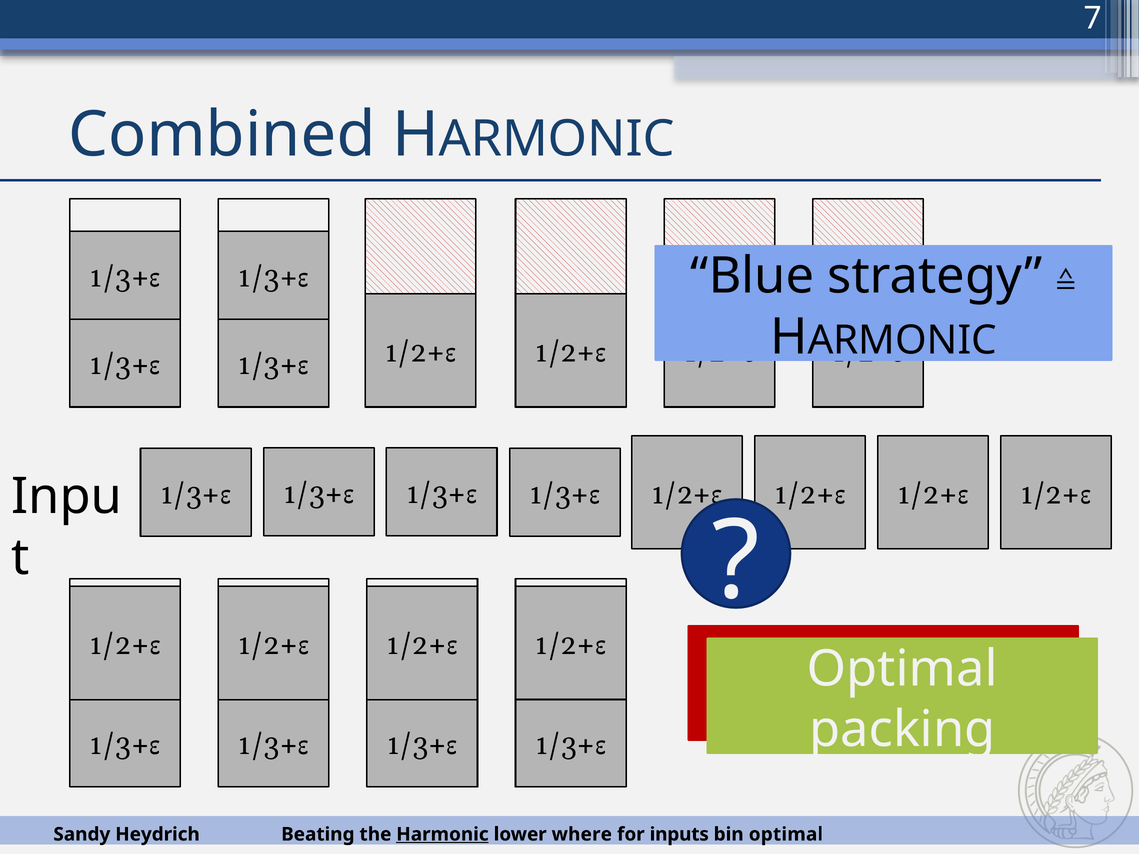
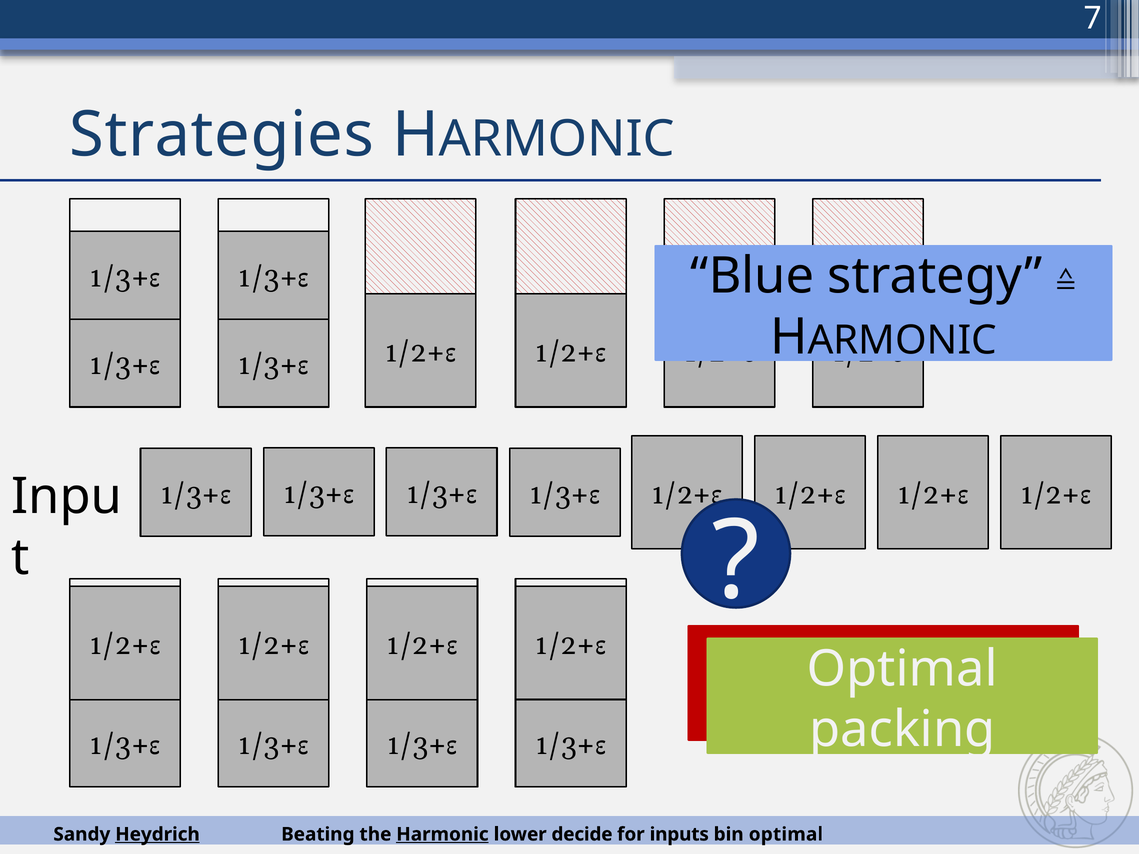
Combined: Combined -> Strategies (222, 135)
Heydrich underline: none -> present (157, 835)
where: where -> decide (582, 835)
